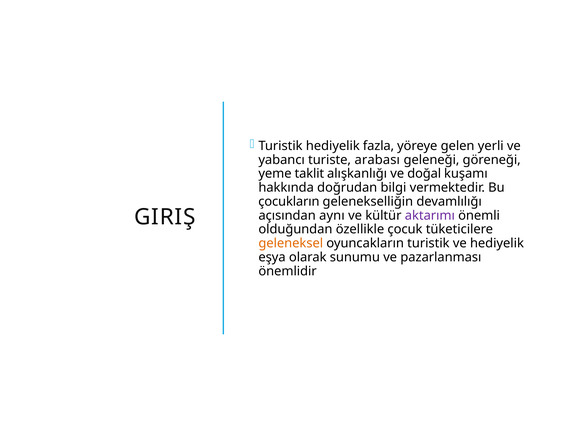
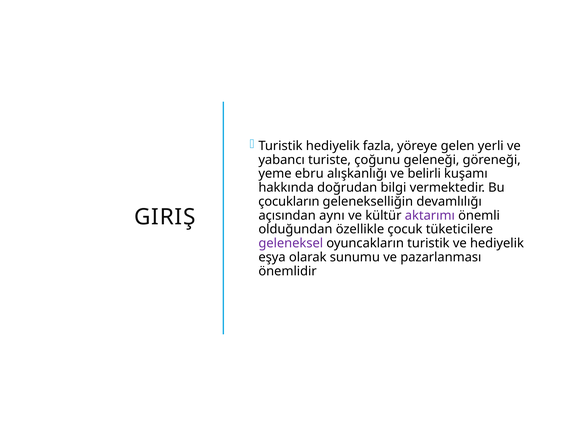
arabası: arabası -> çoğunu (377, 160)
taklit: taklit -> ebru (309, 174)
doğal: doğal -> belirli (424, 174)
geleneksel colour: orange -> purple (291, 244)
